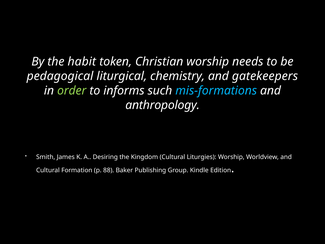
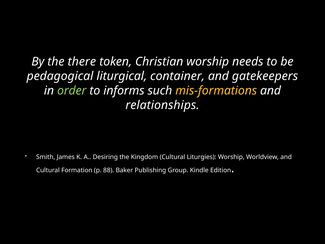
habit: habit -> there (82, 62)
chemistry: chemistry -> container (178, 76)
mis-formations colour: light blue -> yellow (216, 91)
anthropology: anthropology -> relationships (162, 105)
